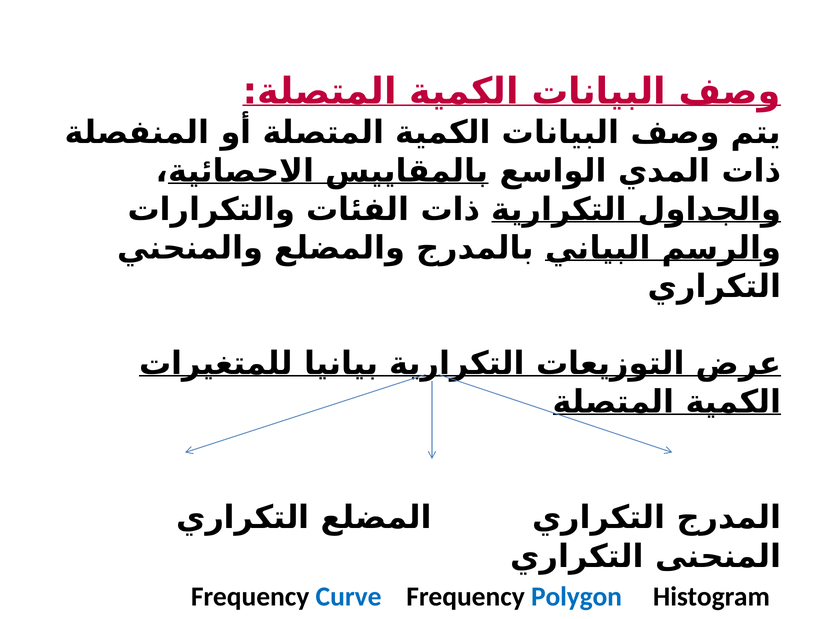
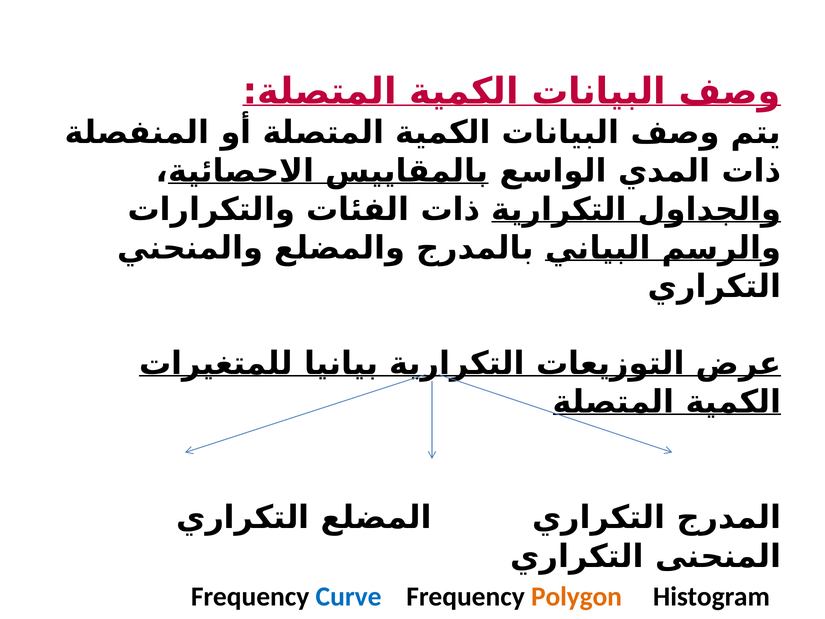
Polygon colour: blue -> orange (577, 596)
